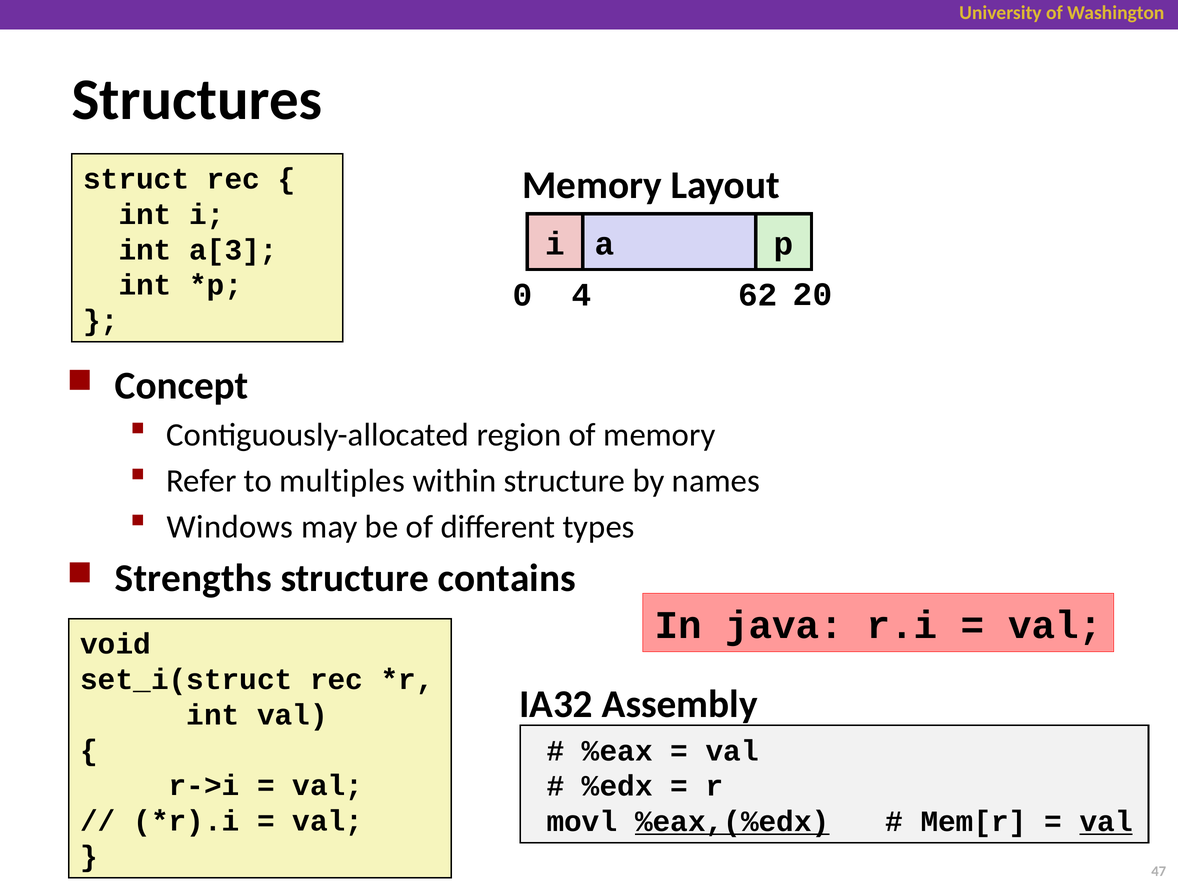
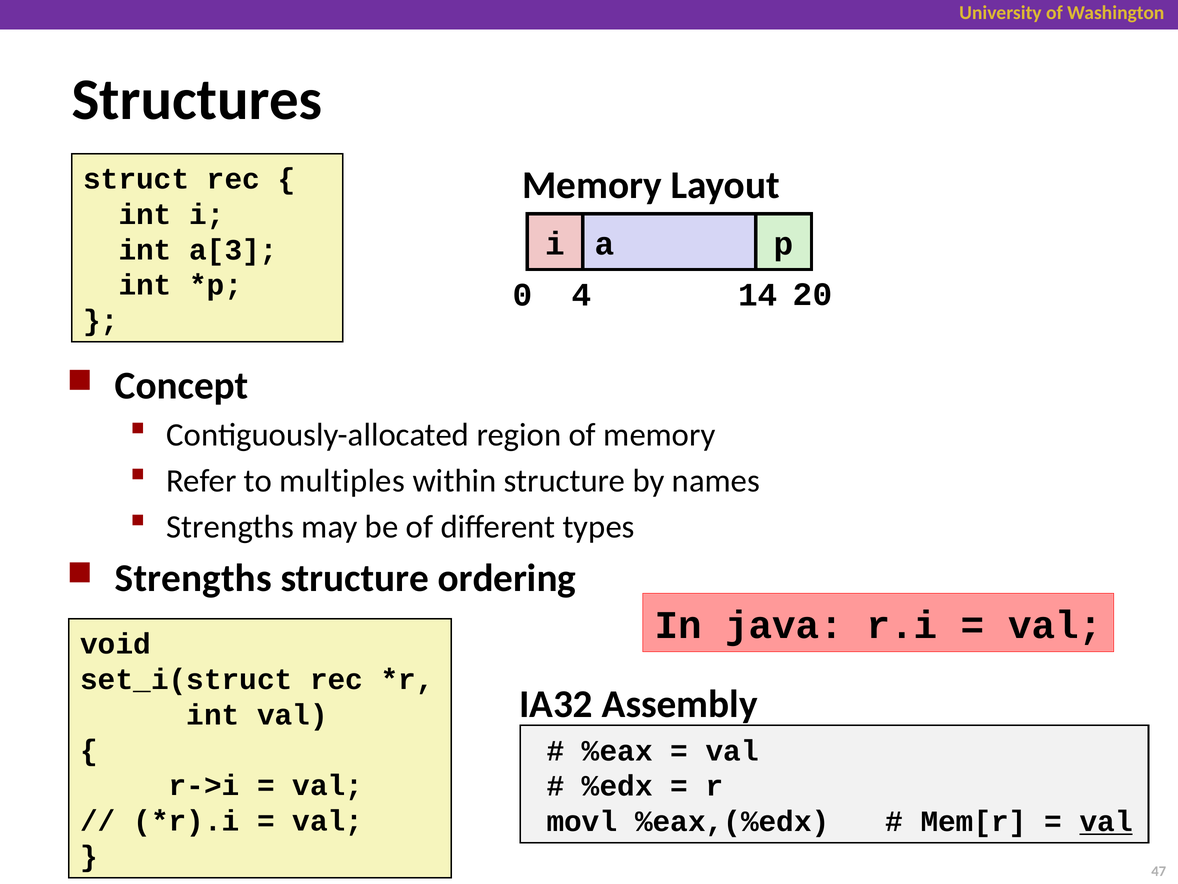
62: 62 -> 14 (758, 295)
Windows: Windows -> Strengths (230, 527)
contains: contains -> ordering (507, 578)
%eax,(%edx underline: present -> none (732, 821)
